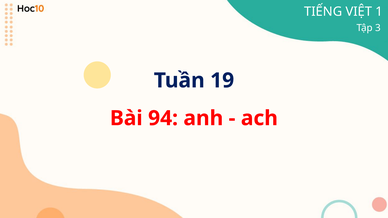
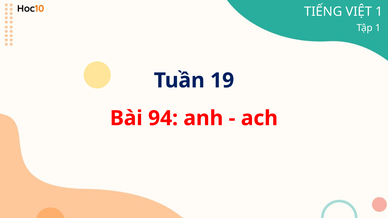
Tập 3: 3 -> 1 (378, 28)
